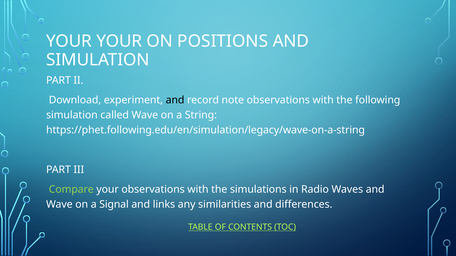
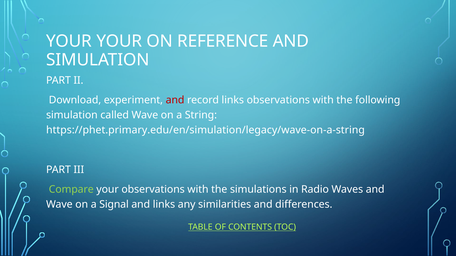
POSITIONS: POSITIONS -> REFERENCE (223, 41)
and colour: black -> red (175, 100)
record note: note -> links (233, 100)
https://phet.following.edu/en/simulation/legacy/wave-on-a-string: https://phet.following.edu/en/simulation/legacy/wave-on-a-string -> https://phet.primary.edu/en/simulation/legacy/wave-on-a-string (205, 130)
